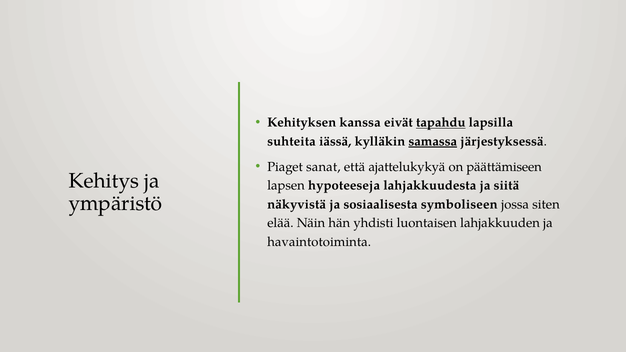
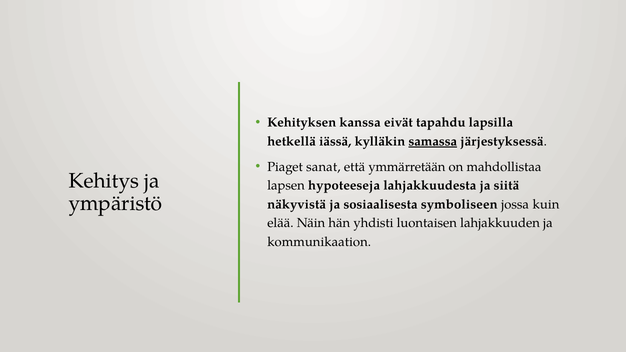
tapahdu underline: present -> none (441, 123)
suhteita: suhteita -> hetkellä (292, 141)
ajattelukykyä: ajattelukykyä -> ymmärretään (407, 167)
päättämiseen: päättämiseen -> mahdollistaa (504, 167)
siten: siten -> kuin (546, 204)
havaintotoiminta: havaintotoiminta -> kommunikaation (319, 242)
